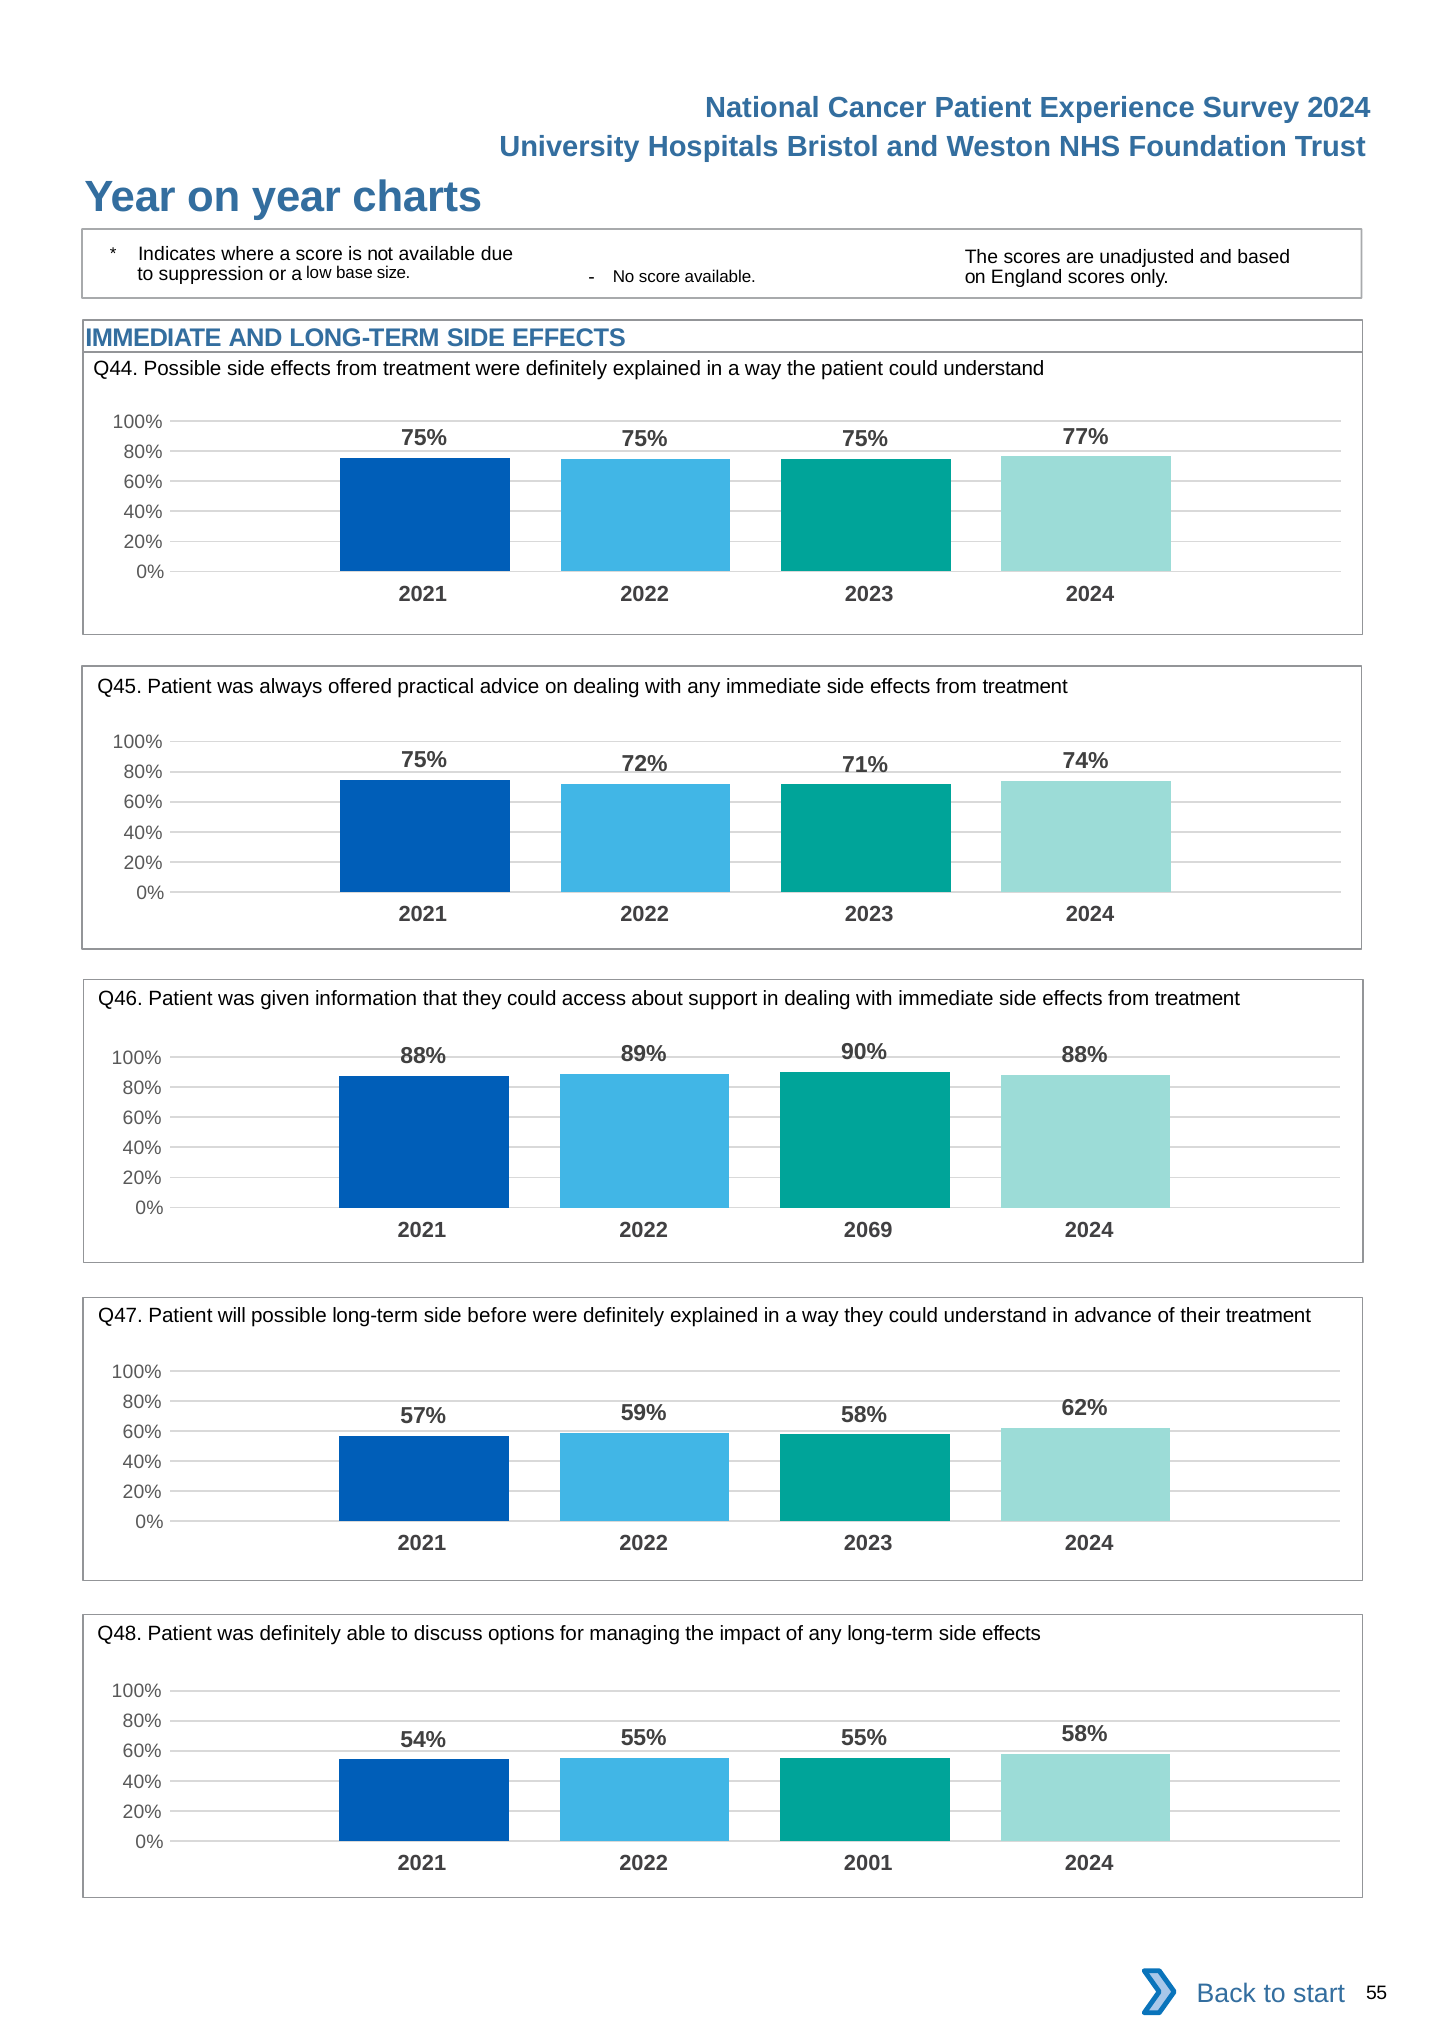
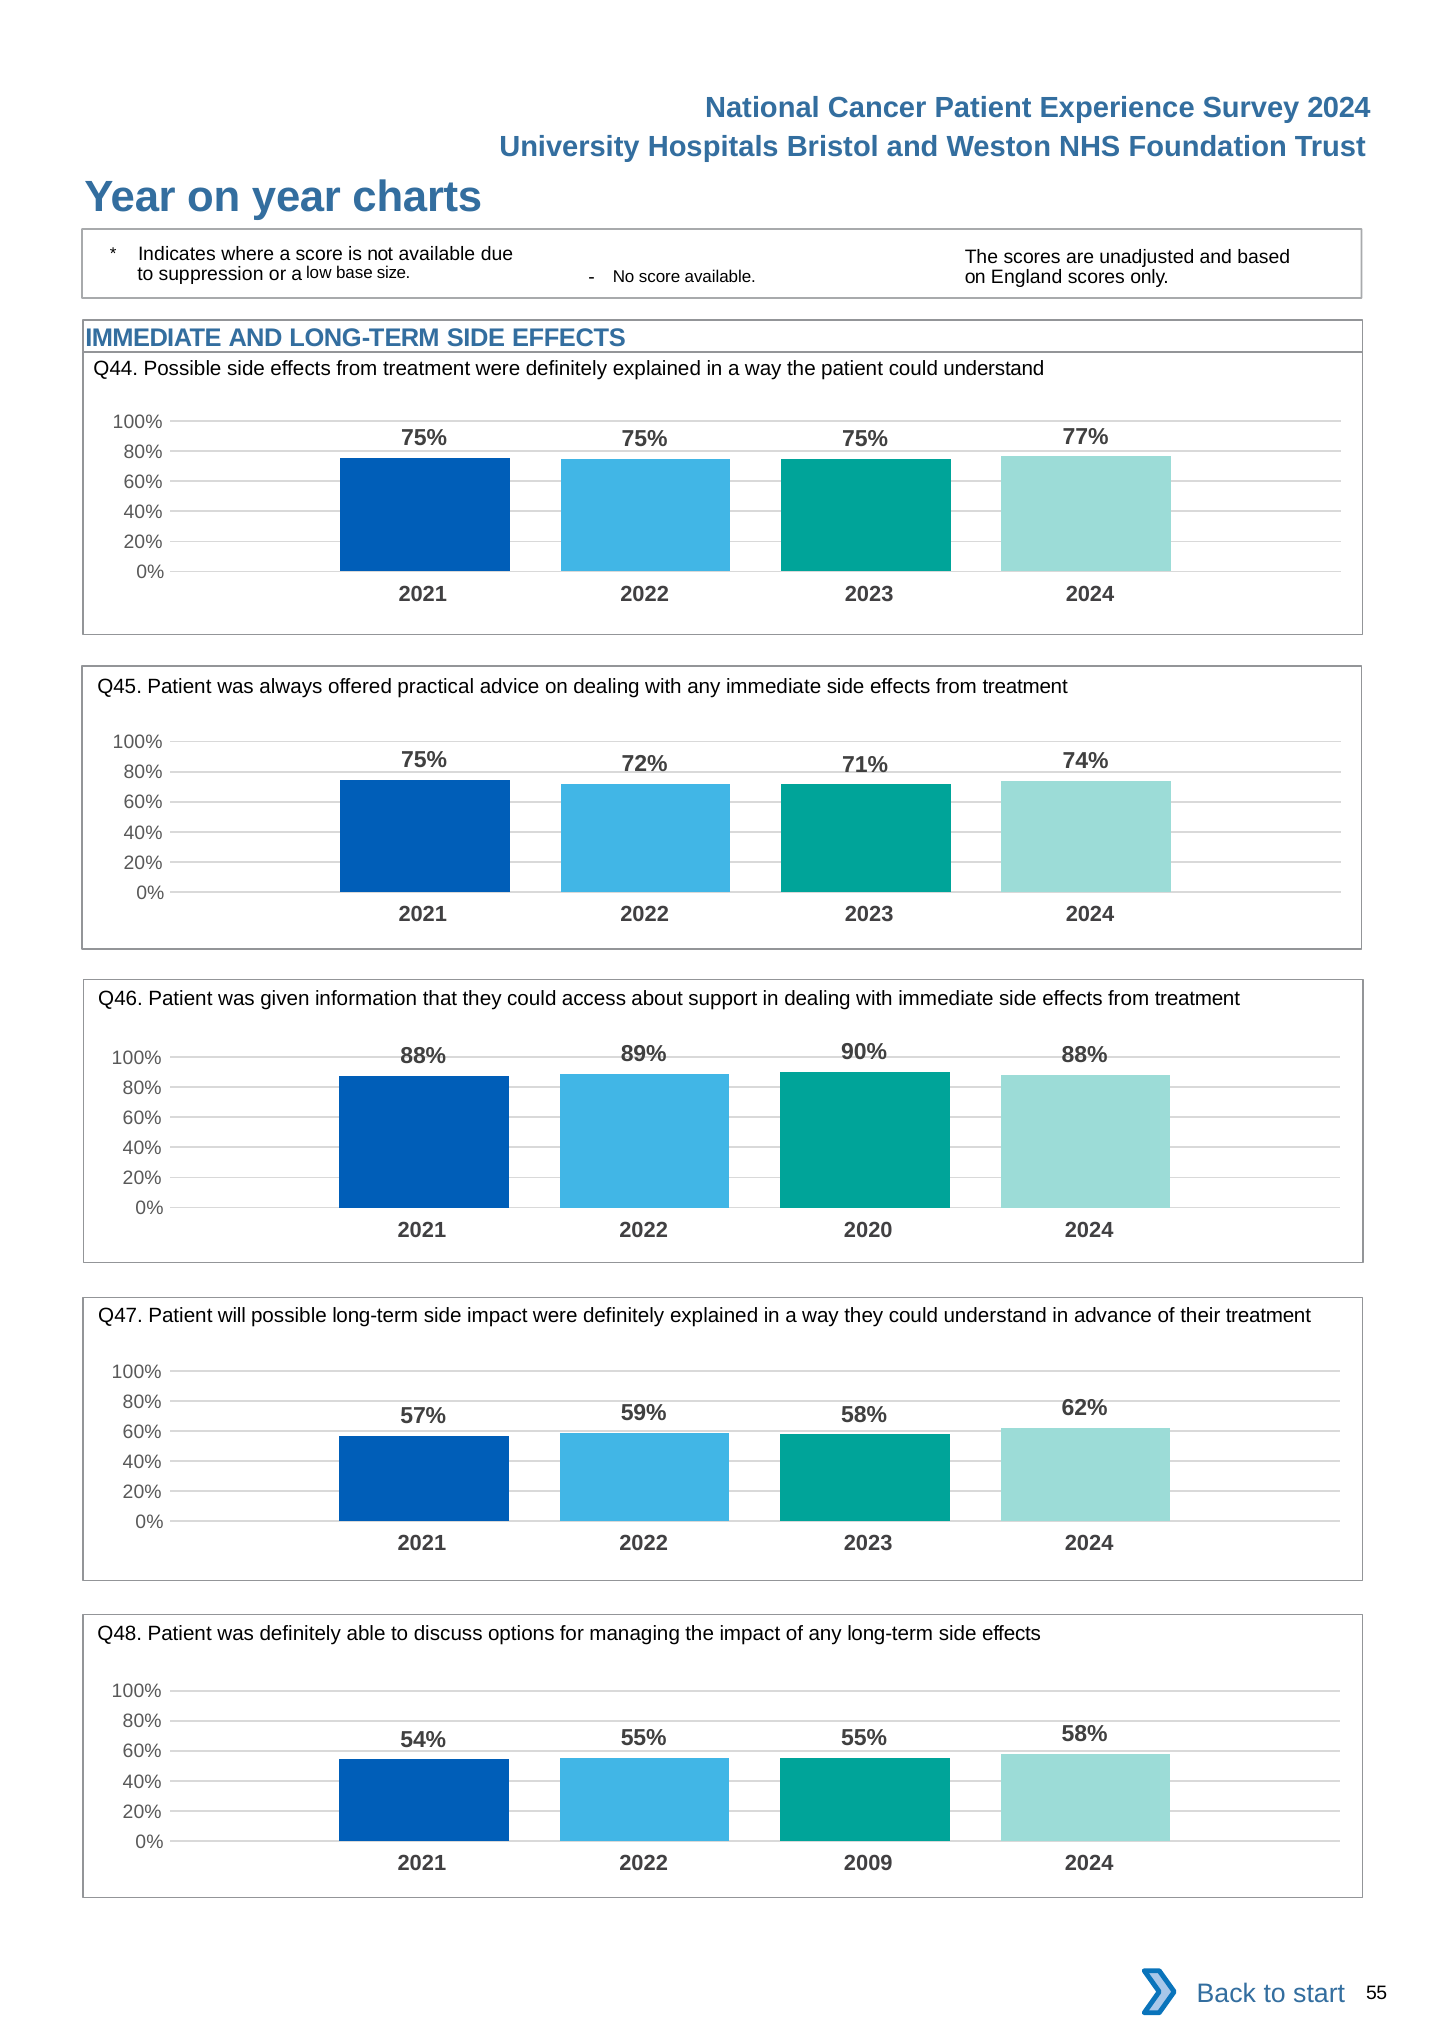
2069: 2069 -> 2020 (868, 1230)
side before: before -> impact (497, 1315)
2001: 2001 -> 2009 (868, 1863)
